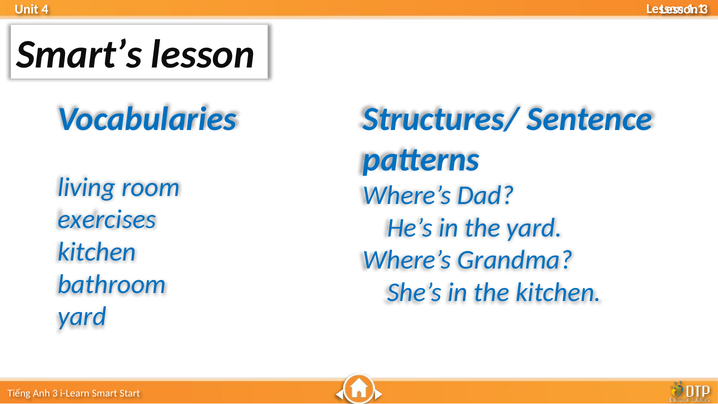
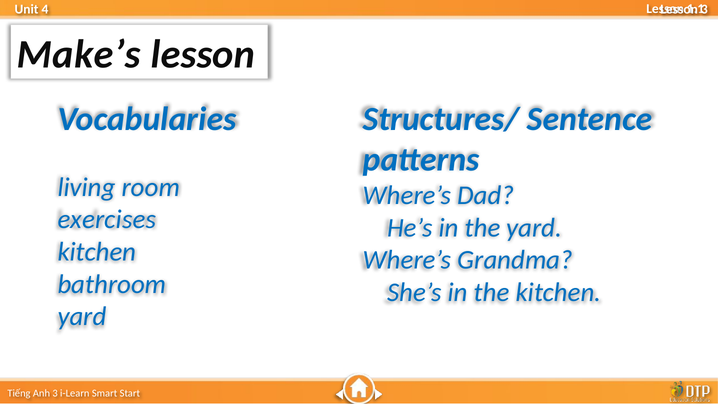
Smart’s: Smart’s -> Make’s (79, 54)
